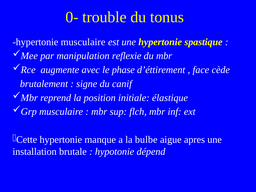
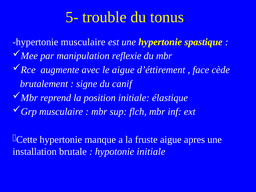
0-: 0- -> 5- (72, 17)
le phase: phase -> aigue (123, 70)
bulbe: bulbe -> fruste (146, 140)
hypotonie dépend: dépend -> initiale (151, 152)
